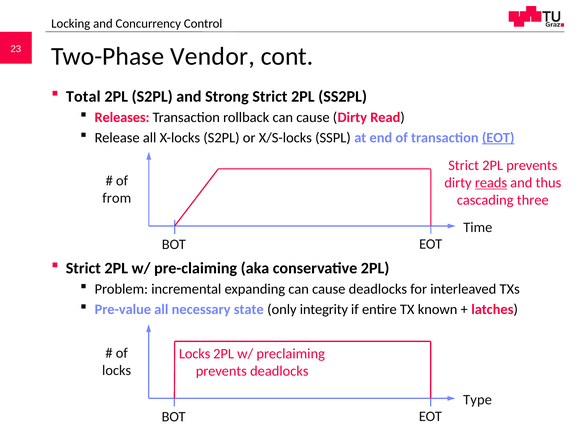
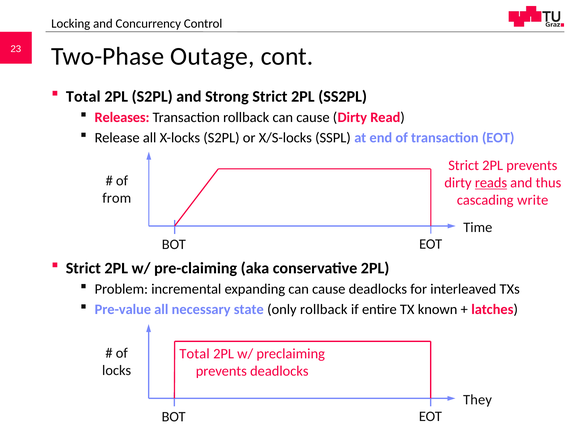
Vendor: Vendor -> Outage (212, 57)
EOT underline: present -> none (498, 138)
three: three -> write (533, 200)
only integrity: integrity -> rollback (324, 310)
Locks: Locks -> Total (195, 354)
Type: Type -> They (478, 400)
